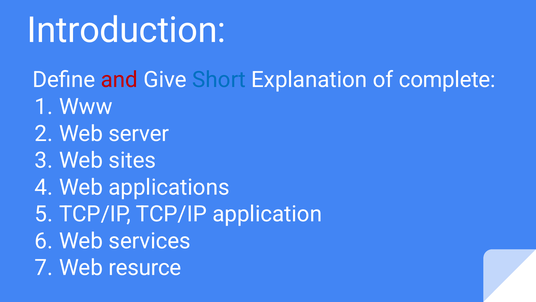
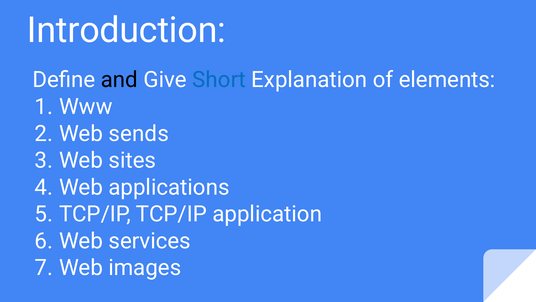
and colour: red -> black (119, 80)
complete: complete -> elements (447, 80)
server: server -> sends (139, 133)
resurce: resurce -> images (145, 267)
